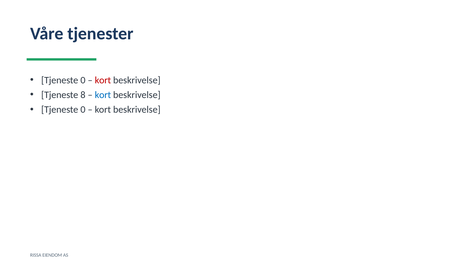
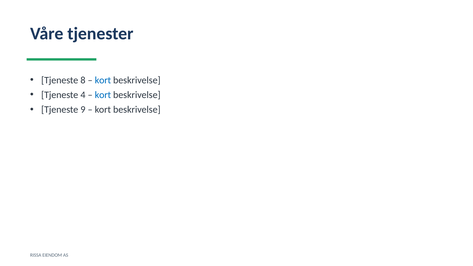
0: 0 -> 8 (83, 80)
kort colour: red -> blue (103, 80)
8: 8 -> 4 (83, 95)
0: 0 -> 9 (83, 110)
